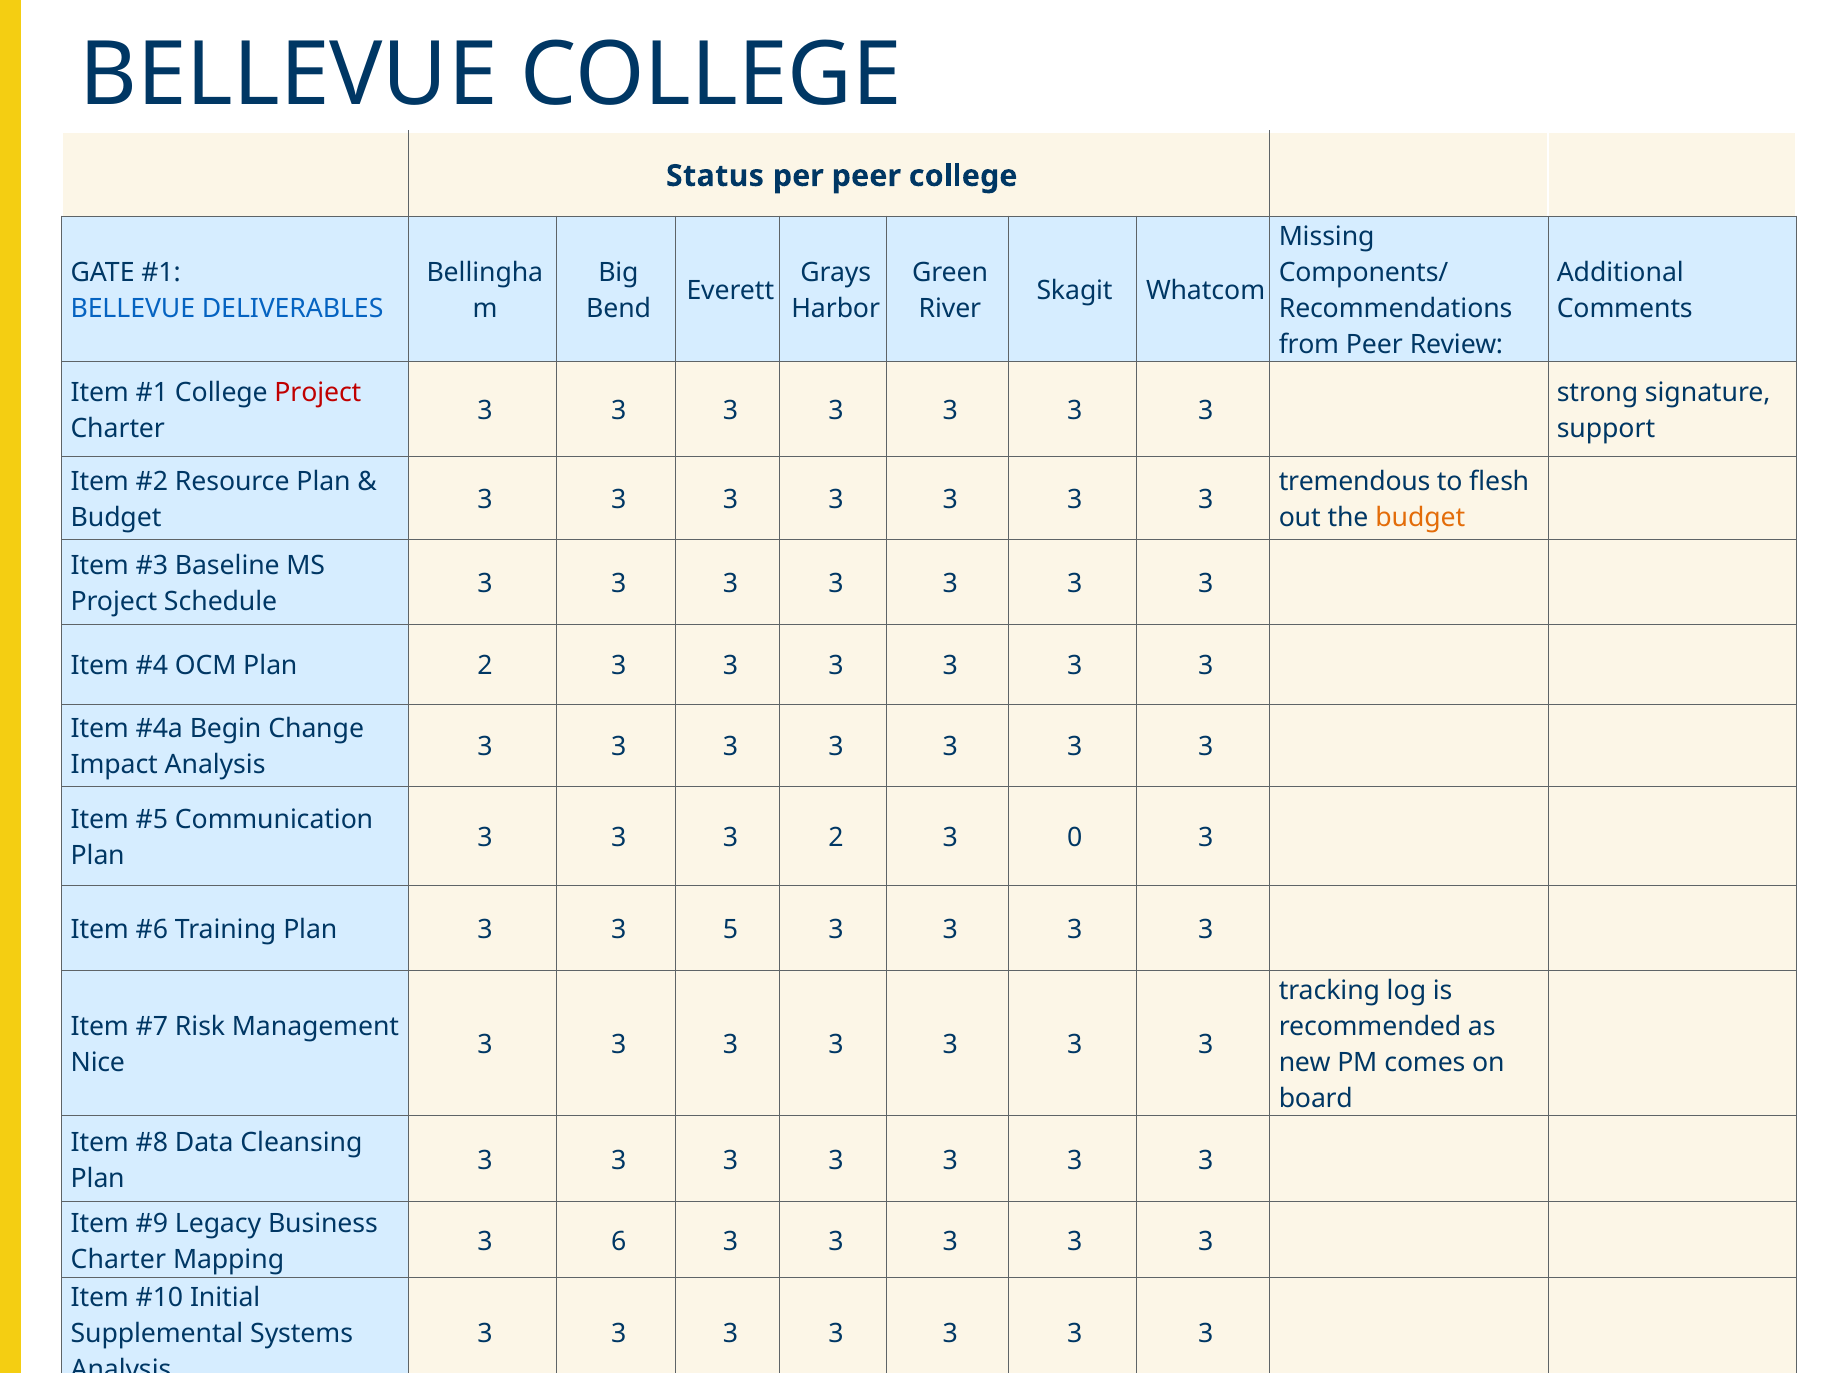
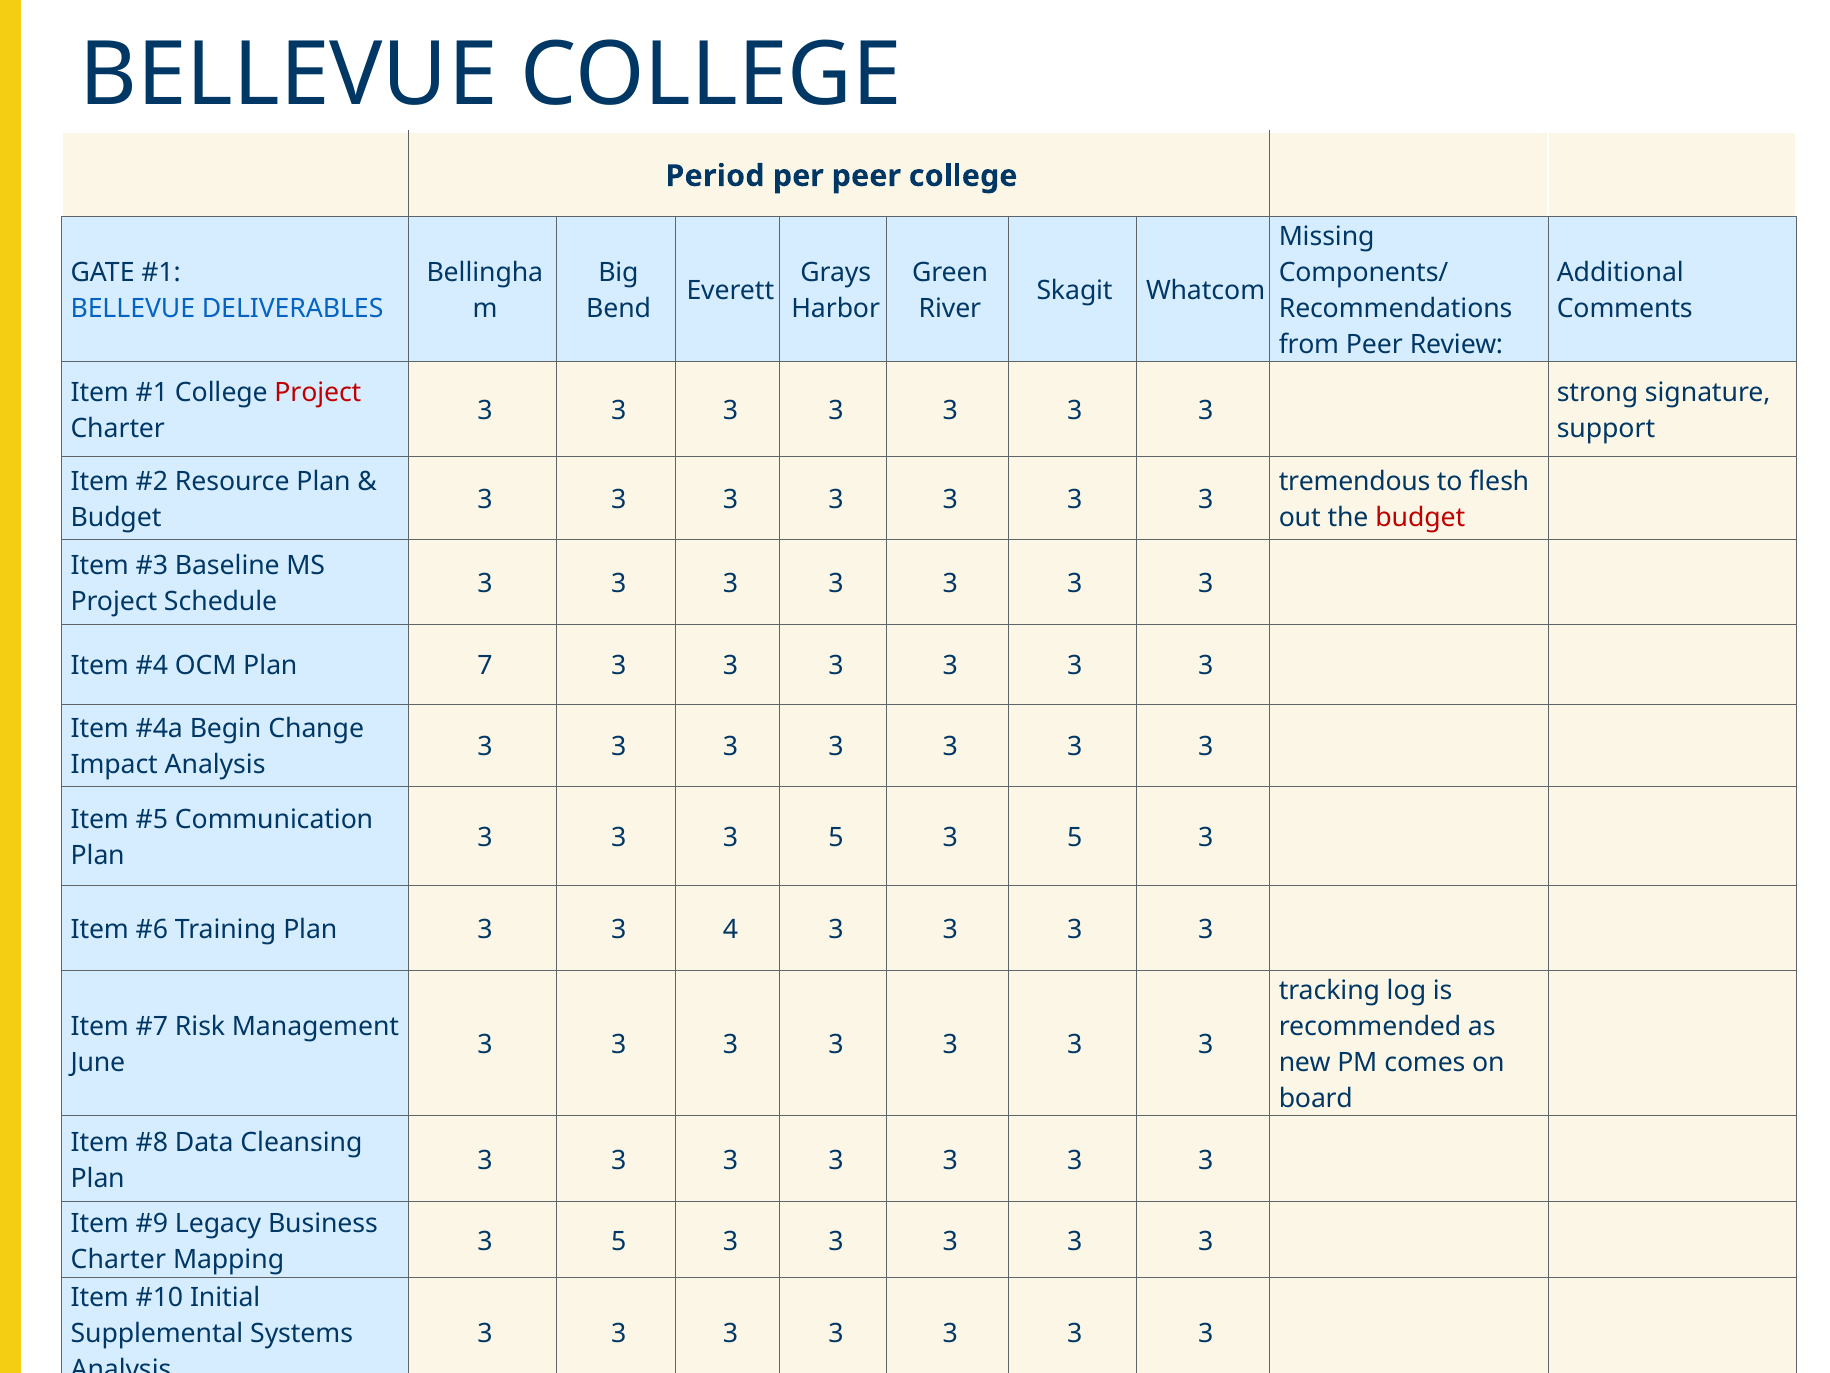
Status: Status -> Period (715, 176)
budget colour: orange -> red (1420, 517)
Plan 2: 2 -> 7 (485, 666)
3 3 2: 2 -> 5 (836, 837)
0: 0 -> 5 (1075, 837)
5: 5 -> 4 (730, 929)
Nice: Nice -> June (98, 1063)
6: 6 -> 5 (619, 1241)
